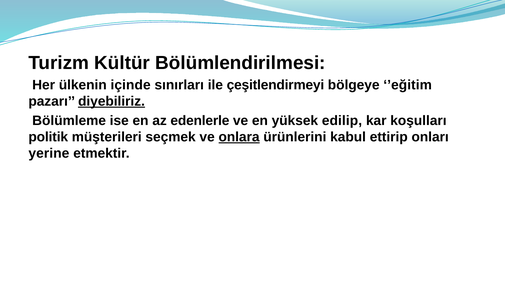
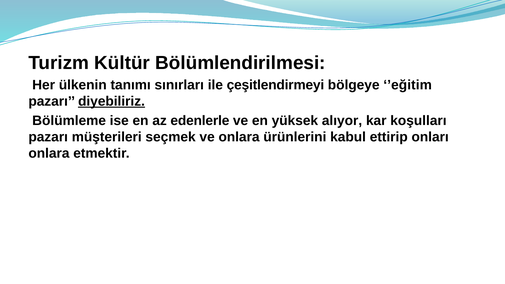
içinde: içinde -> tanımı (131, 85)
edilip: edilip -> alıyor (342, 121)
politik: politik -> pazarı (48, 137)
onlara underline: present -> none (239, 137)
yerine: yerine -> onlara (49, 153)
